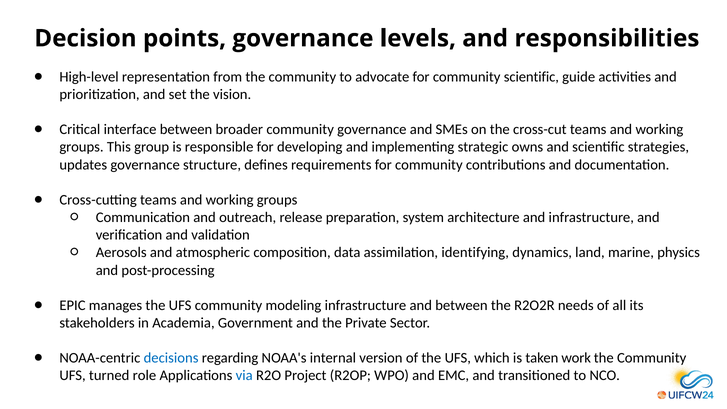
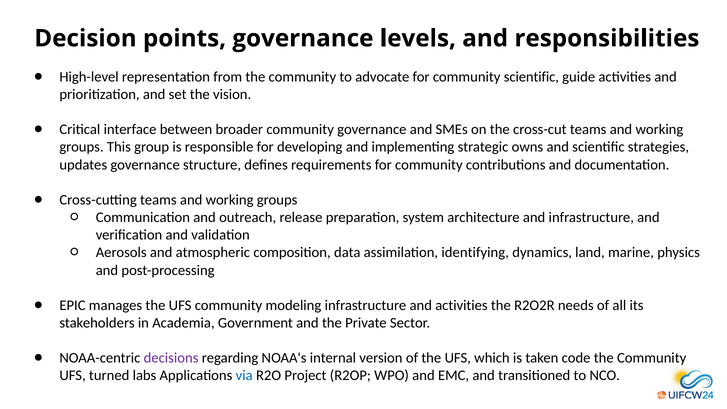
and between: between -> activities (461, 305)
decisions colour: blue -> purple (171, 358)
work: work -> code (576, 358)
role: role -> labs (145, 376)
